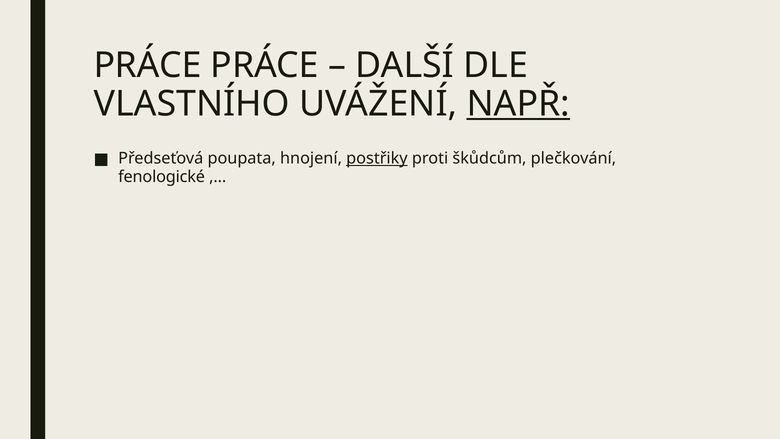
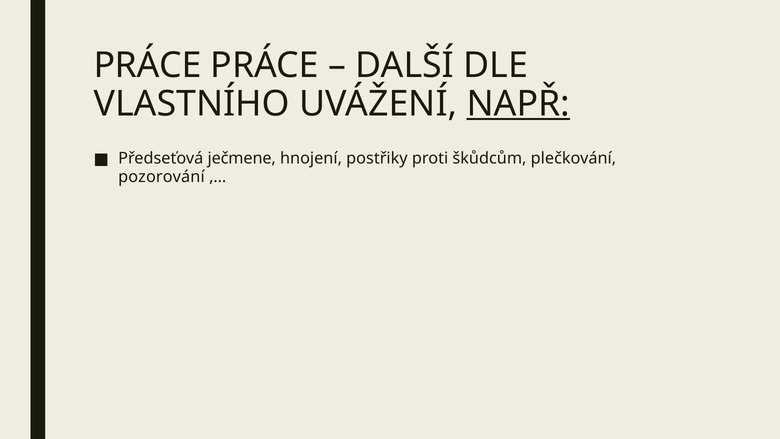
poupata: poupata -> ječmene (242, 158)
postřiky underline: present -> none (377, 158)
fenologické: fenologické -> pozorování (161, 177)
